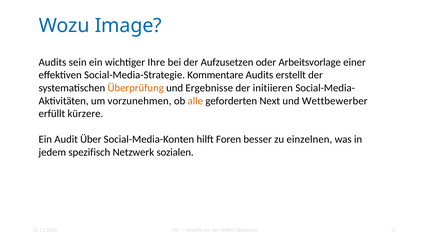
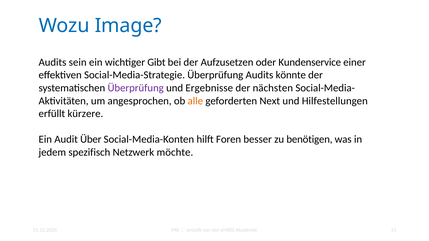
Ihre: Ihre -> Gibt (156, 62)
Arbeitsvorlage: Arbeitsvorlage -> Kundenservice (310, 62)
Social-Media-Strategie Kommentare: Kommentare -> Überprüfung (215, 75)
Audits erstellt: erstellt -> könnte (291, 75)
Überprüfung colour: orange -> purple (136, 88)
initiieren: initiieren -> nächsten (273, 88)
vorzunehmen: vorzunehmen -> angesprochen (140, 101)
Wettbewerber: Wettbewerber -> Hilfestellungen (335, 101)
einzelnen: einzelnen -> benötigen (309, 140)
sozialen: sozialen -> möchte (175, 152)
